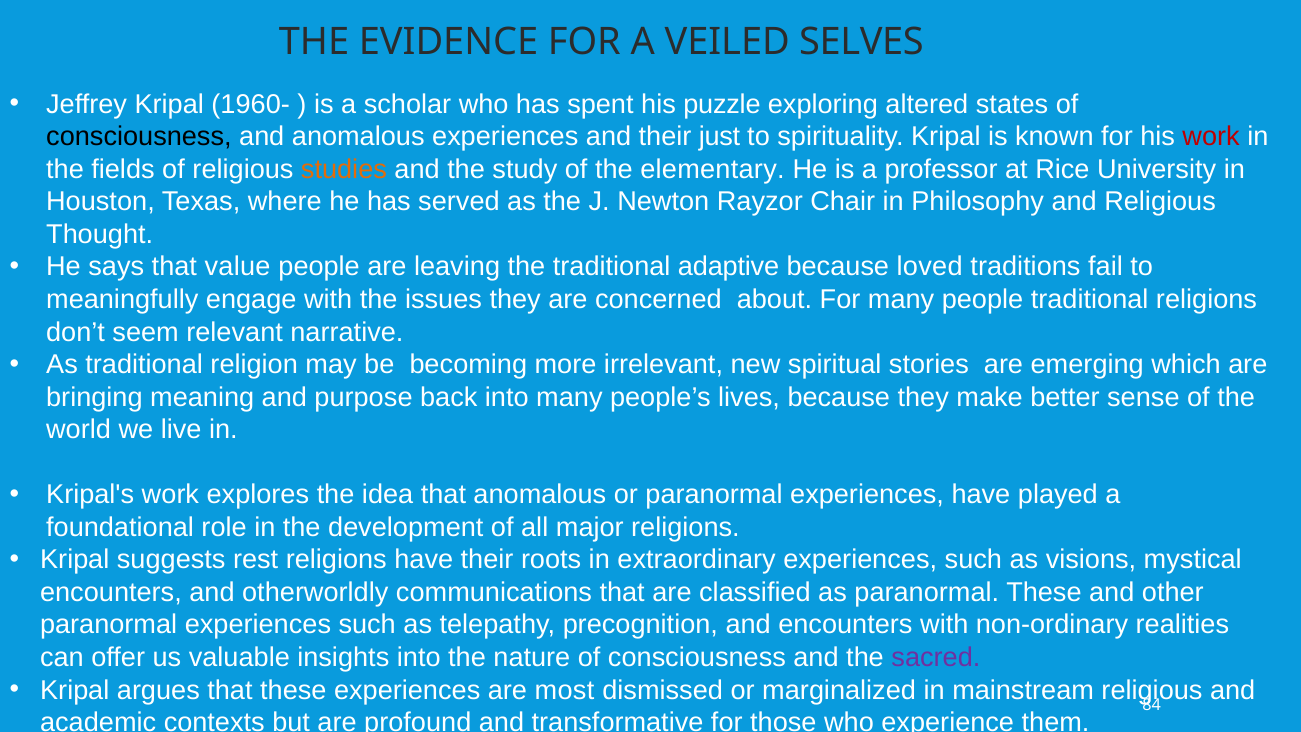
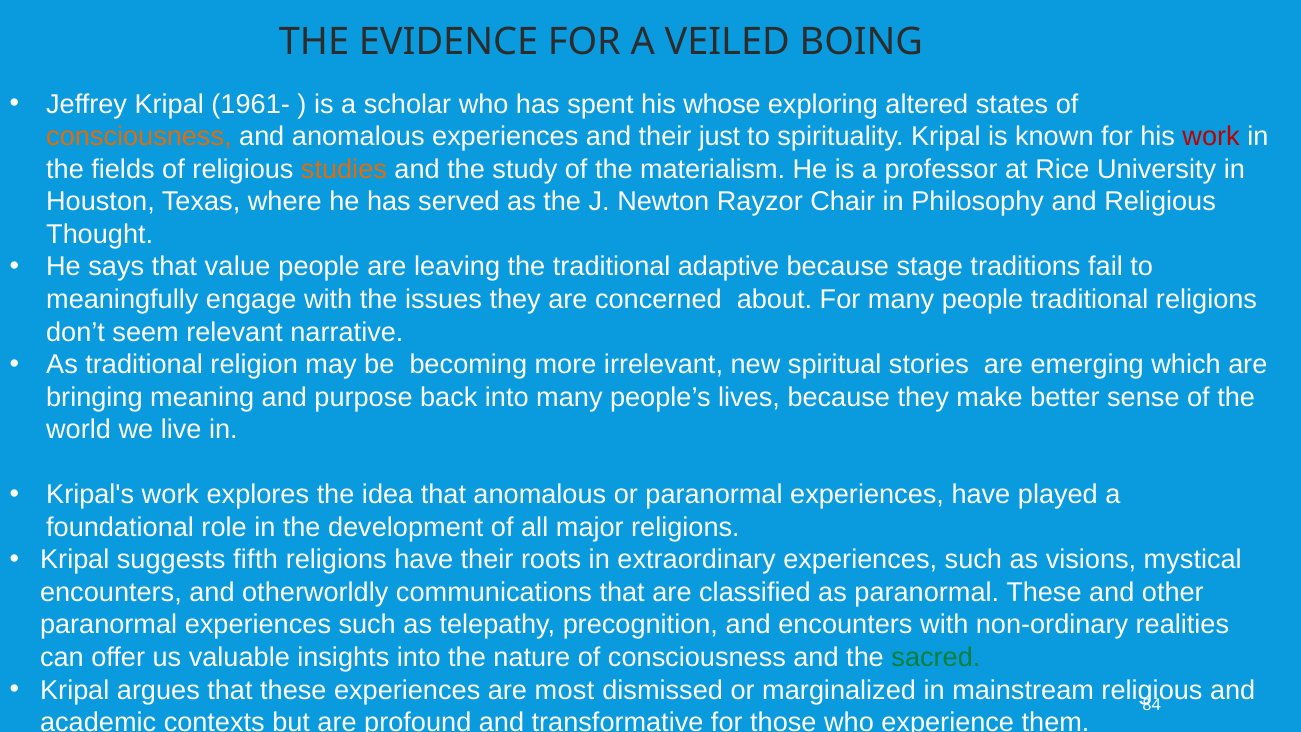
SELVES: SELVES -> BOING (861, 41)
1960-: 1960- -> 1961- (251, 104)
puzzle: puzzle -> whose (722, 104)
consciousness colour: black -> orange (139, 137)
elementary: elementary -> materialism (713, 169)
loved: loved -> stage (930, 267)
rest: rest -> fifth (256, 560)
sacred colour: purple -> green (936, 657)
